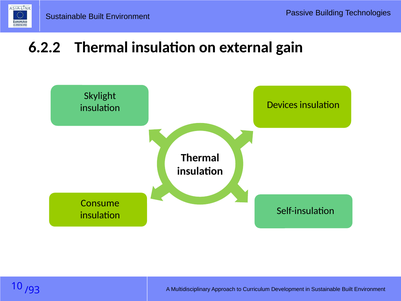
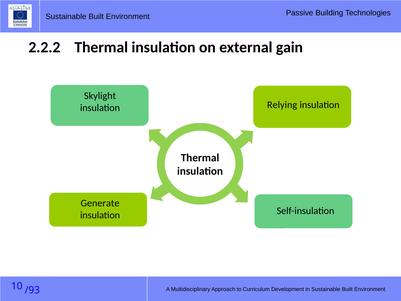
6.2.2: 6.2.2 -> 2.2.2 (44, 47)
Devices: Devices -> Relying (282, 105)
Consume: Consume -> Generate (100, 203)
